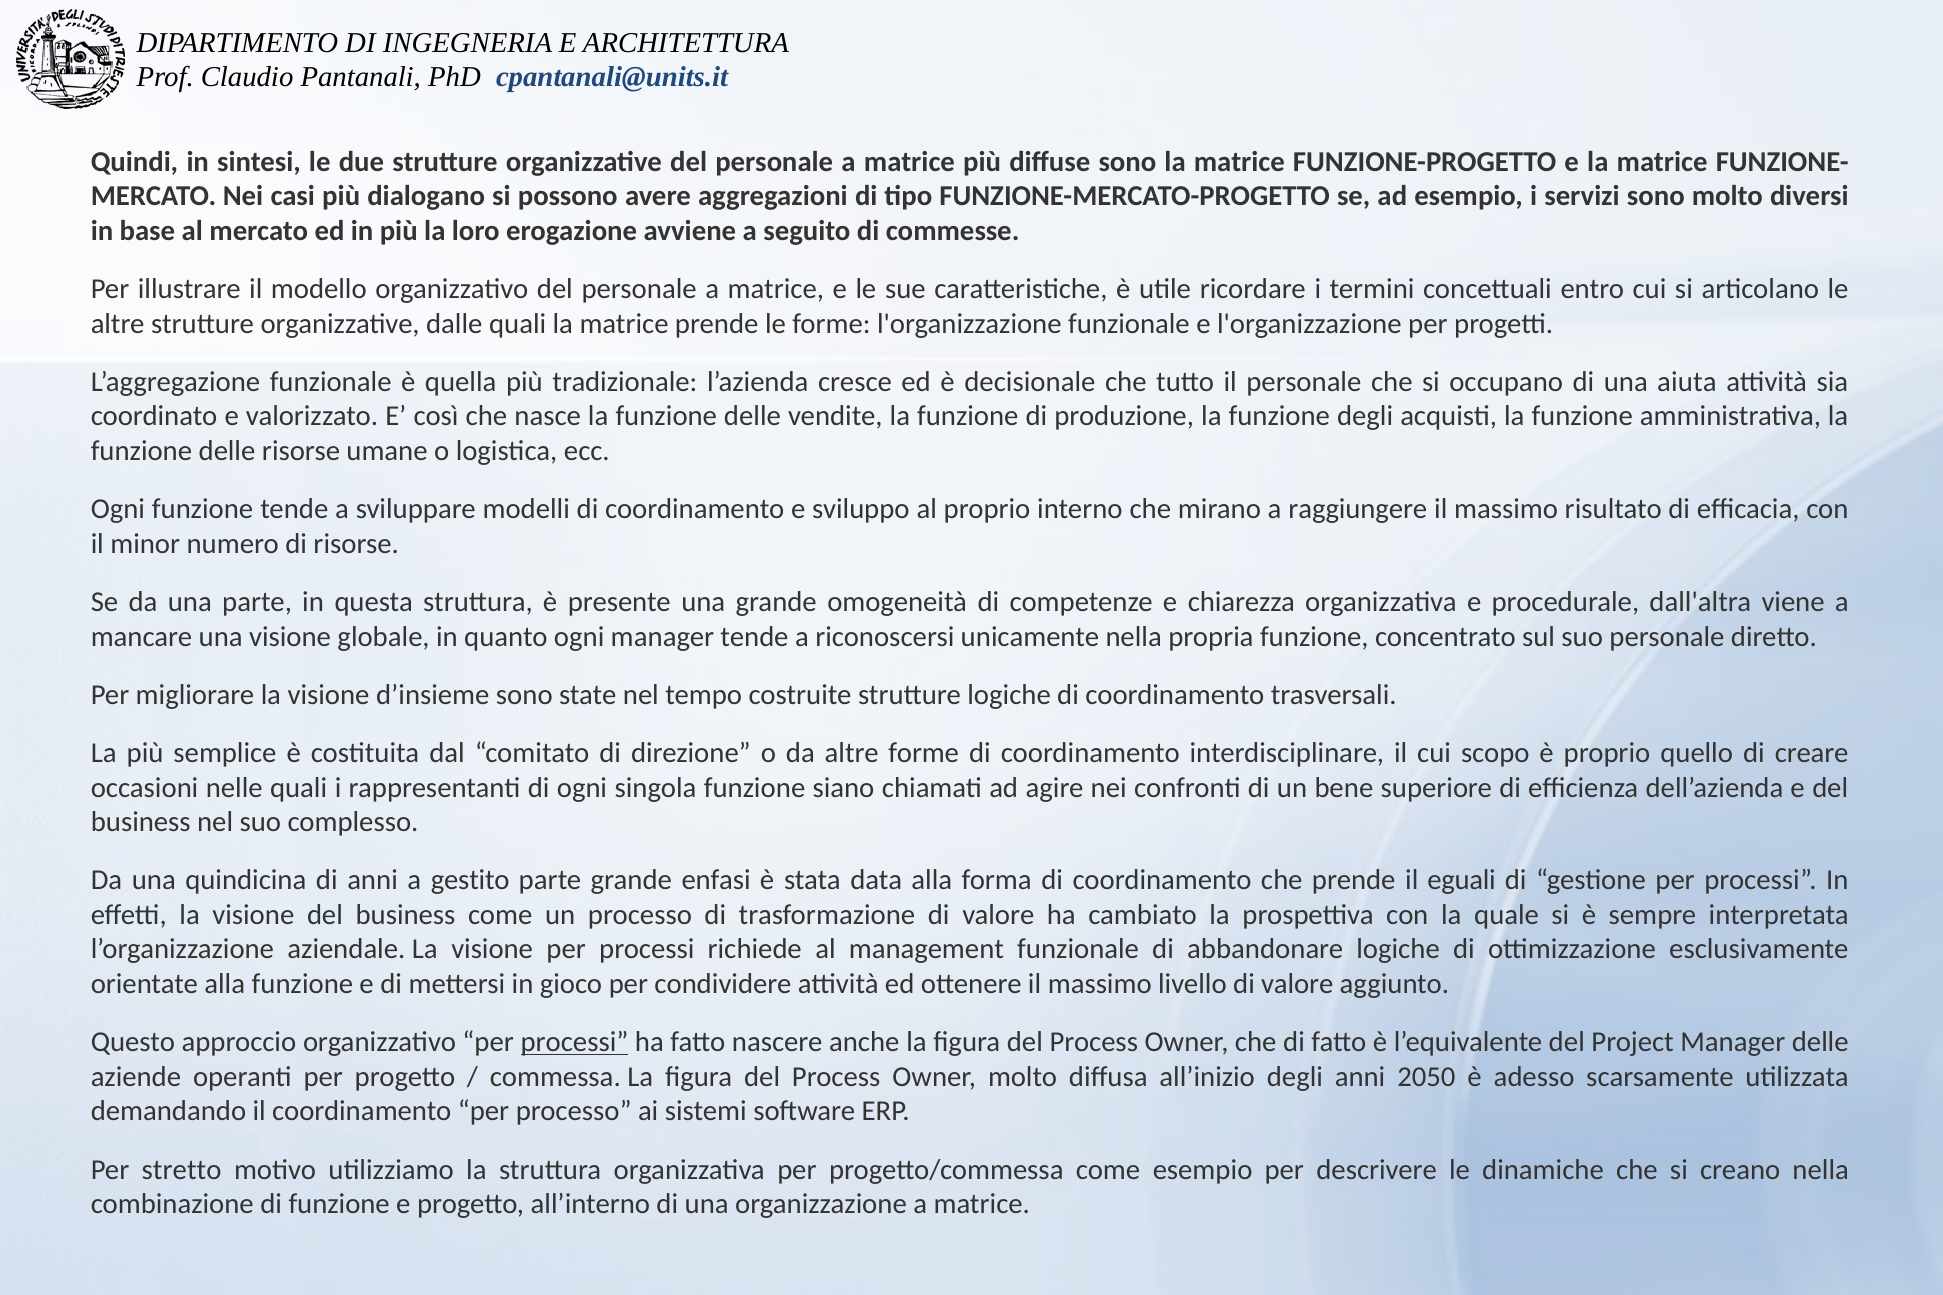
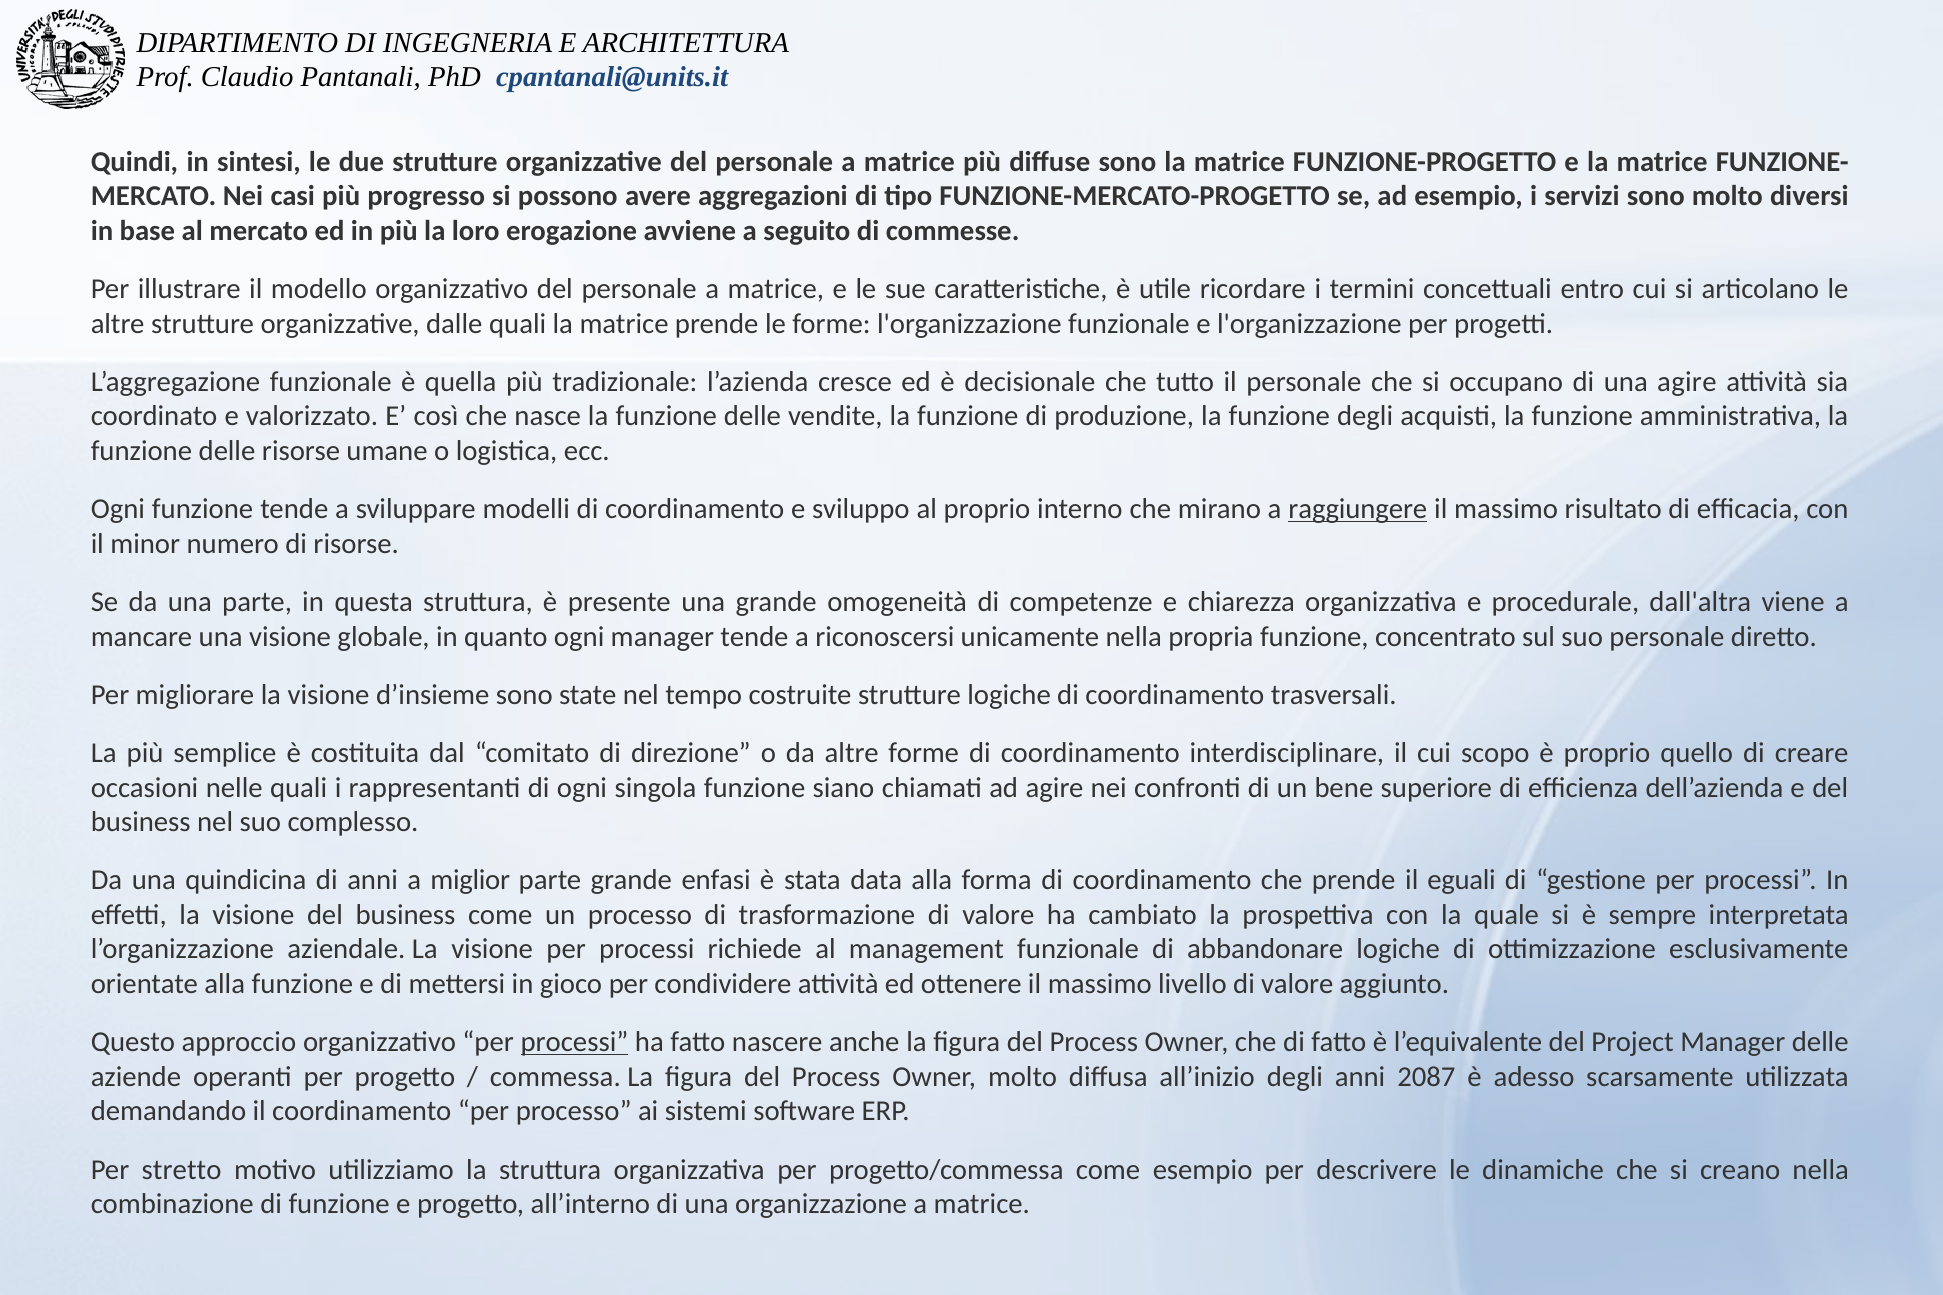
dialogano: dialogano -> progresso (426, 196)
una aiuta: aiuta -> agire (1687, 382)
raggiungere underline: none -> present (1358, 509)
gestito: gestito -> miglior (470, 881)
2050: 2050 -> 2087 (1426, 1077)
